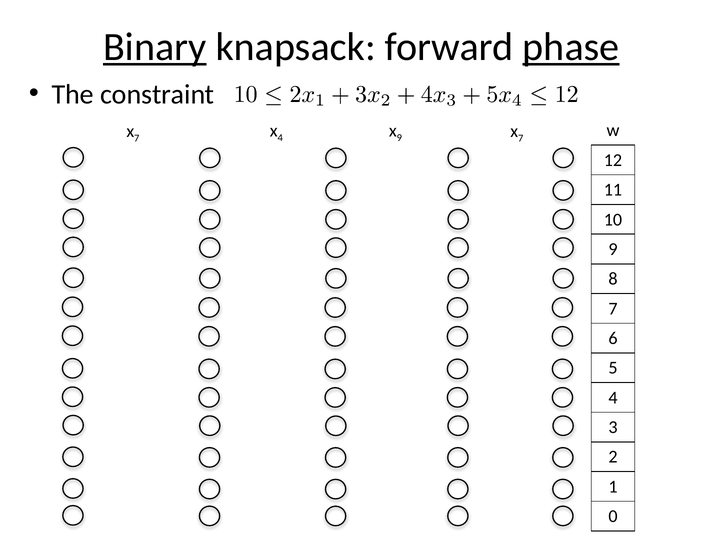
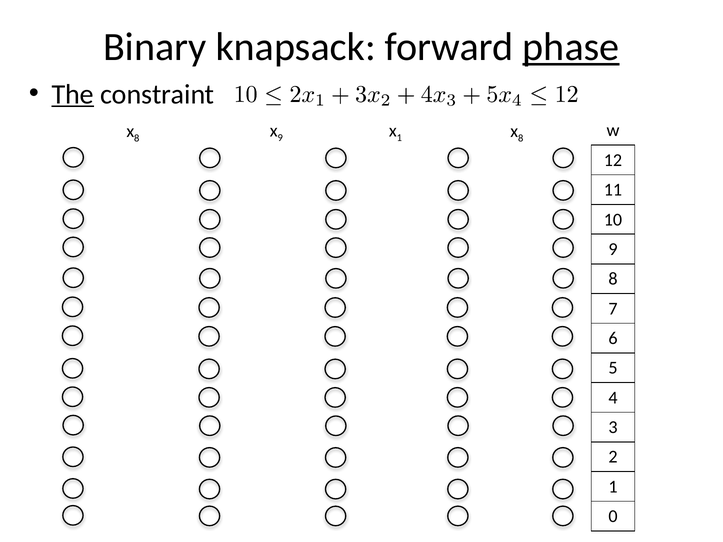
Binary underline: present -> none (155, 47)
The underline: none -> present (73, 94)
7: 7 -> 8 (137, 138)
4: 4 -> 9 (280, 138)
9: 9 -> 1 (399, 138)
7: 7 -> 8 (521, 138)
